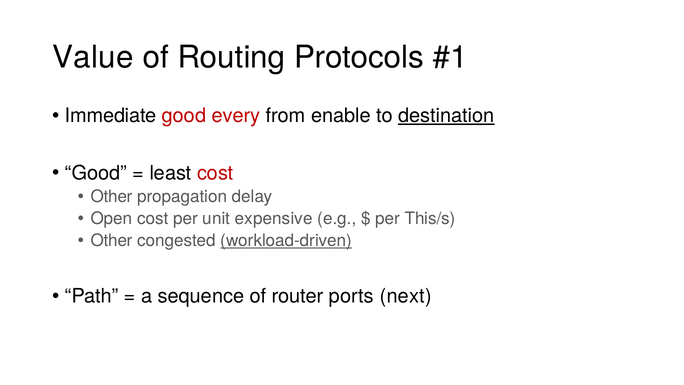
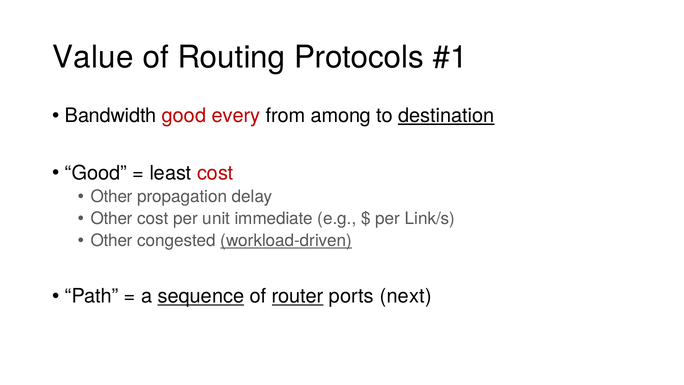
Immediate: Immediate -> Bandwidth (111, 116)
enable: enable -> among (341, 116)
Open: Open -> Other (112, 218)
expensive: expensive -> immediate (274, 218)
This/s: This/s -> Link/s (430, 218)
sequence underline: none -> present (201, 296)
router underline: none -> present (298, 296)
